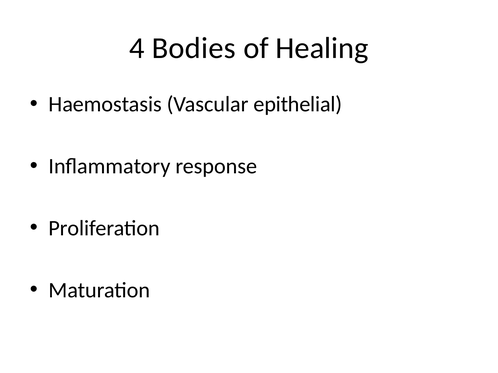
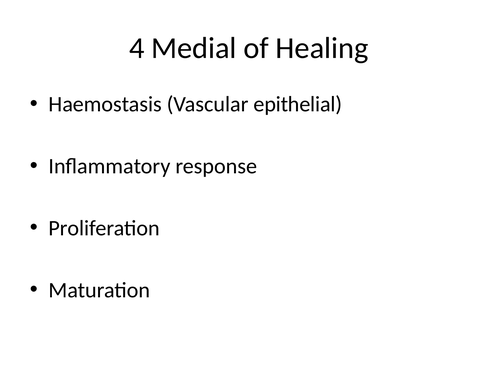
Bodies: Bodies -> Medial (194, 48)
